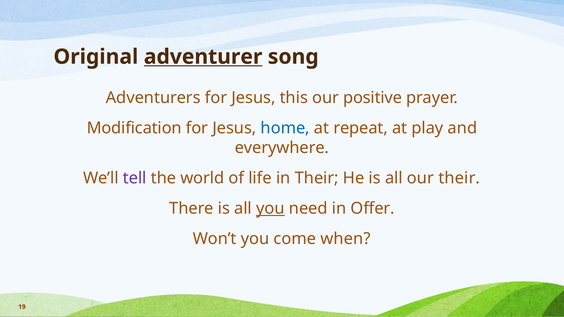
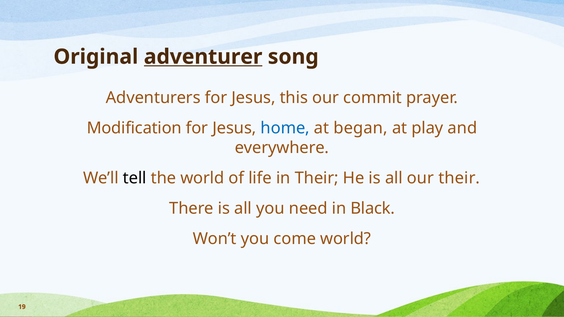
positive: positive -> commit (373, 98)
repeat: repeat -> began (361, 128)
tell colour: purple -> black (135, 178)
you underline: present -> none (270, 208)
Offer: Offer -> Black (373, 208)
come when: when -> world (346, 239)
